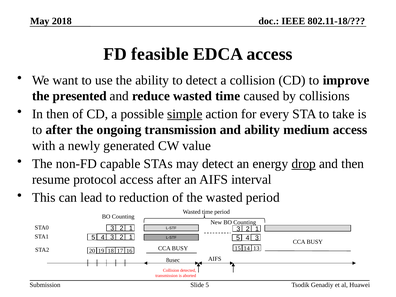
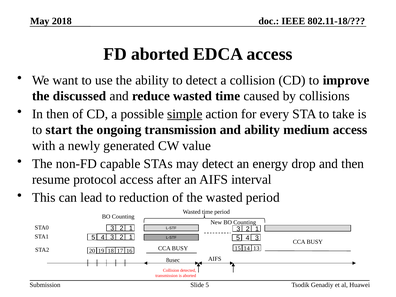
FD feasible: feasible -> aborted (160, 54)
presented: presented -> discussed (80, 96)
to after: after -> start (59, 130)
drop underline: present -> none (304, 164)
